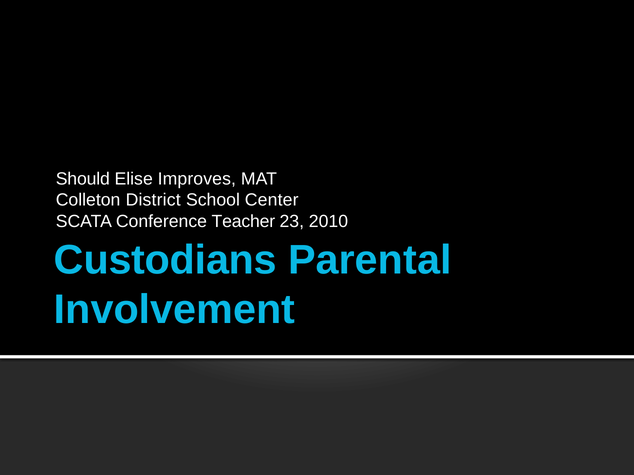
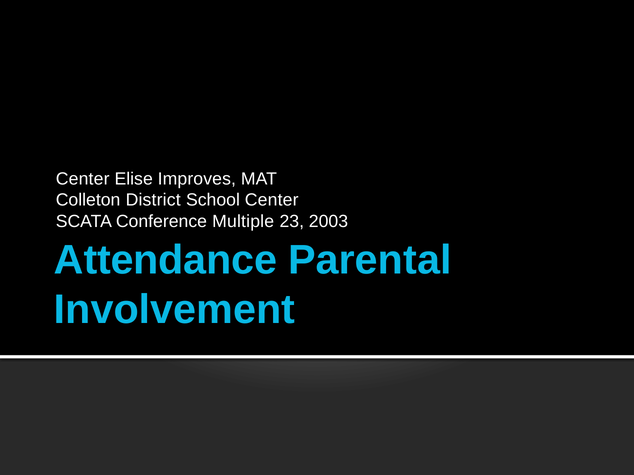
Should: Should -> Center (83, 179)
Teacher: Teacher -> Multiple (243, 221)
2010: 2010 -> 2003 (328, 221)
Custodians: Custodians -> Attendance (165, 260)
